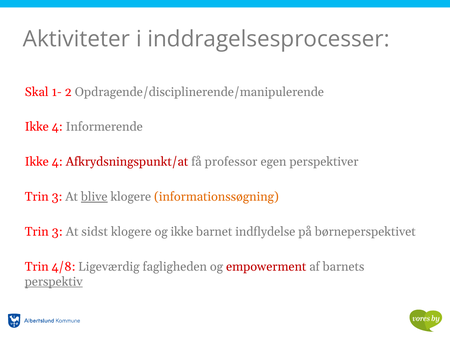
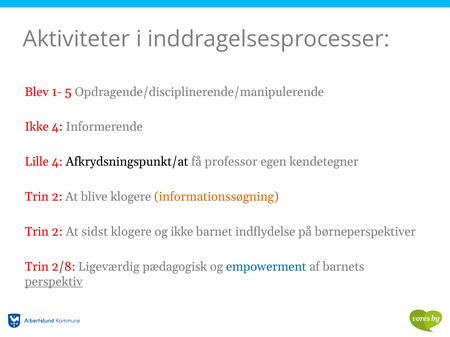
Skal: Skal -> Blev (37, 92)
2: 2 -> 5 (68, 92)
Ikke: Ikke -> Lille (37, 162)
Afkrydsningspunkt/at colour: red -> black (127, 162)
perspektiver: perspektiver -> kendetegner (324, 162)
3: 3 -> 2 (57, 197)
blive underline: present -> none (94, 197)
3: 3 -> 2 (57, 232)
børneperspektivet: børneperspektivet -> børneperspektiver (365, 232)
4/8: 4/8 -> 2/8 (64, 267)
fagligheden: fagligheden -> pædagogisk (175, 267)
empowerment colour: red -> blue (266, 267)
